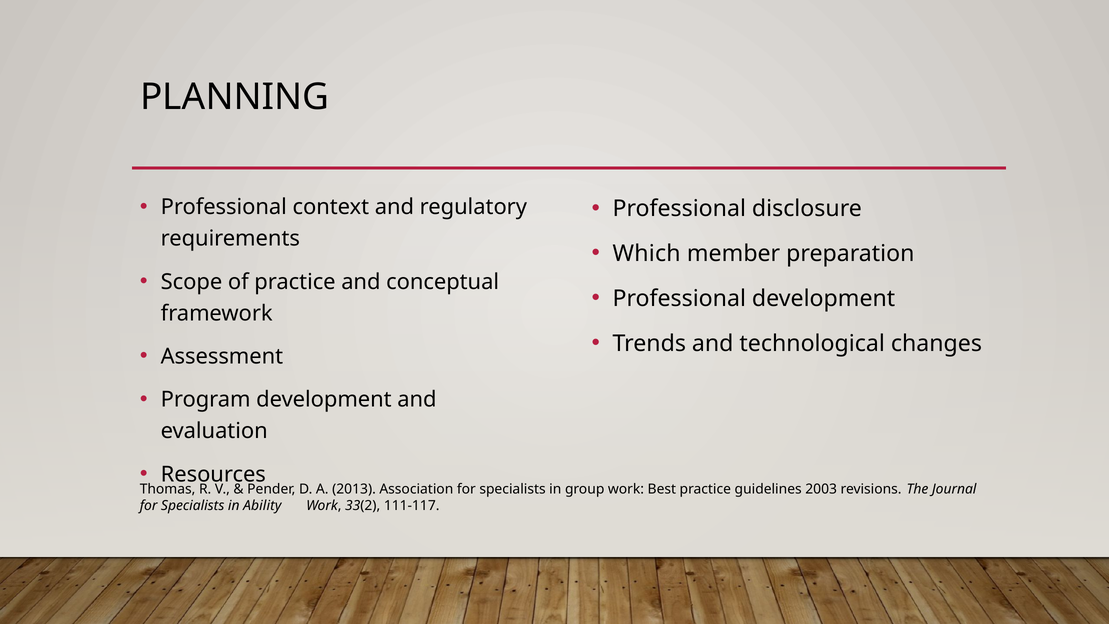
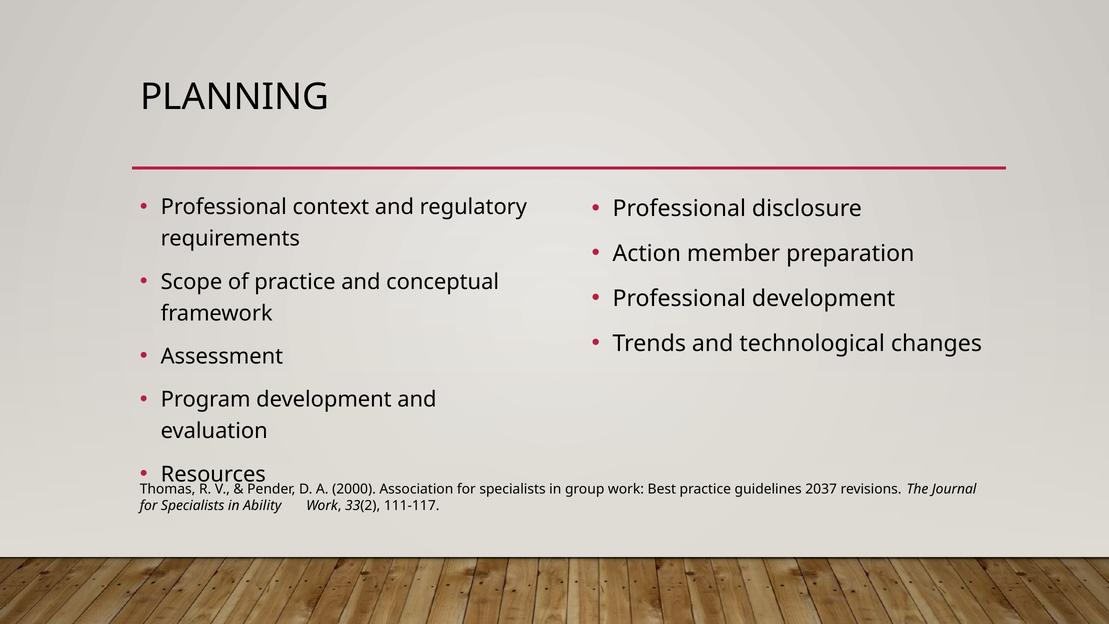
Which: Which -> Action (647, 254)
2013: 2013 -> 2000 (354, 489)
2003: 2003 -> 2037 (821, 489)
